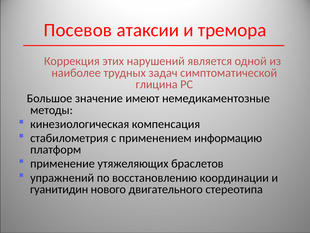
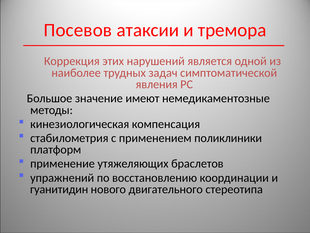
глицина: глицина -> явления (157, 84)
информацию: информацию -> поликлиники (228, 138)
